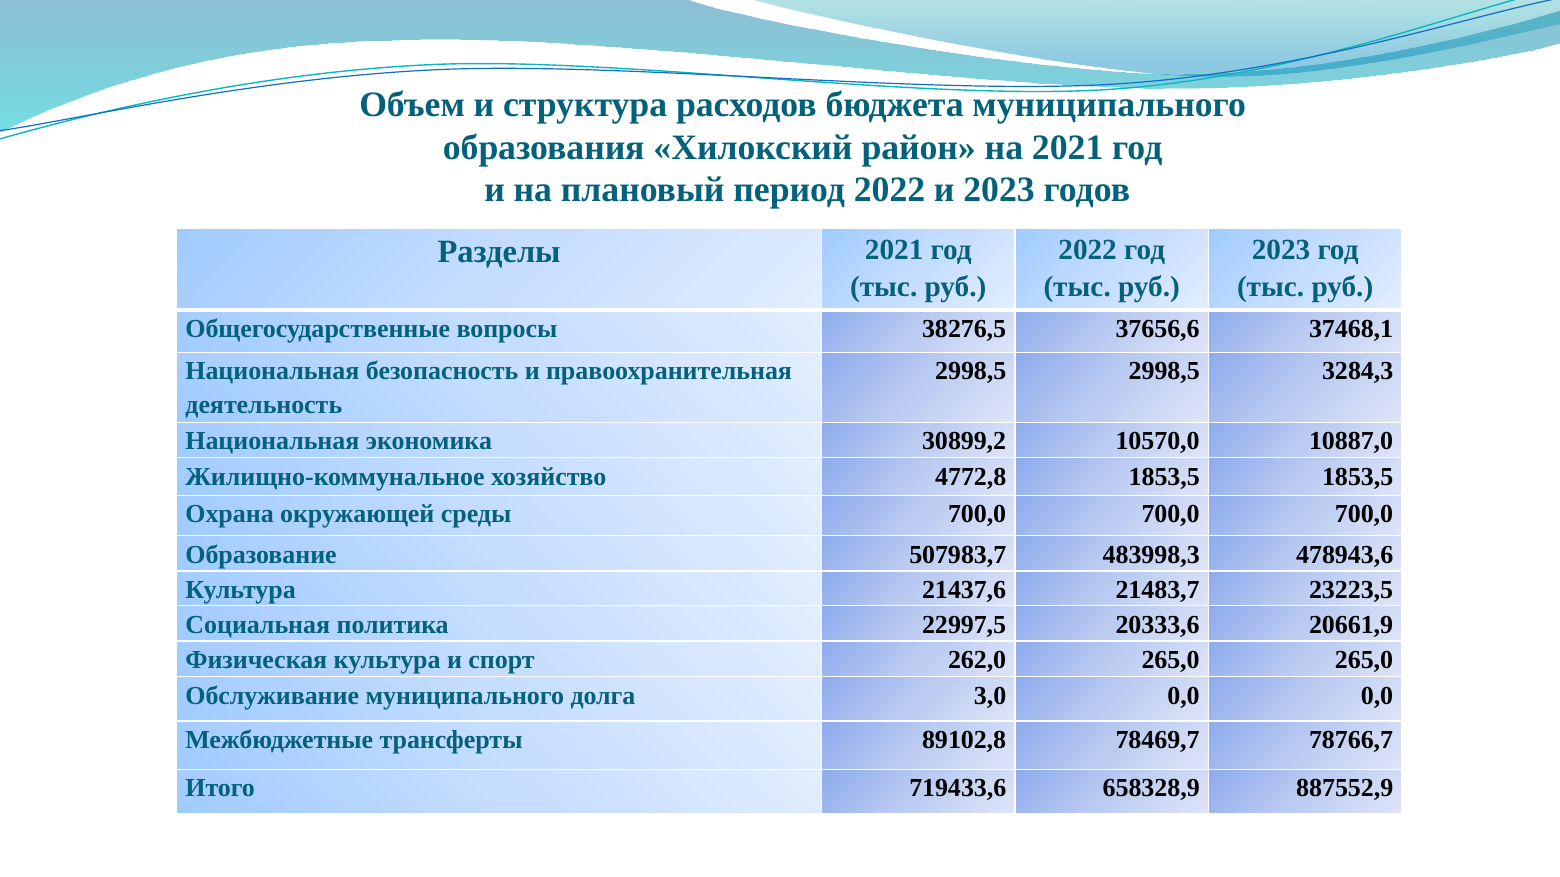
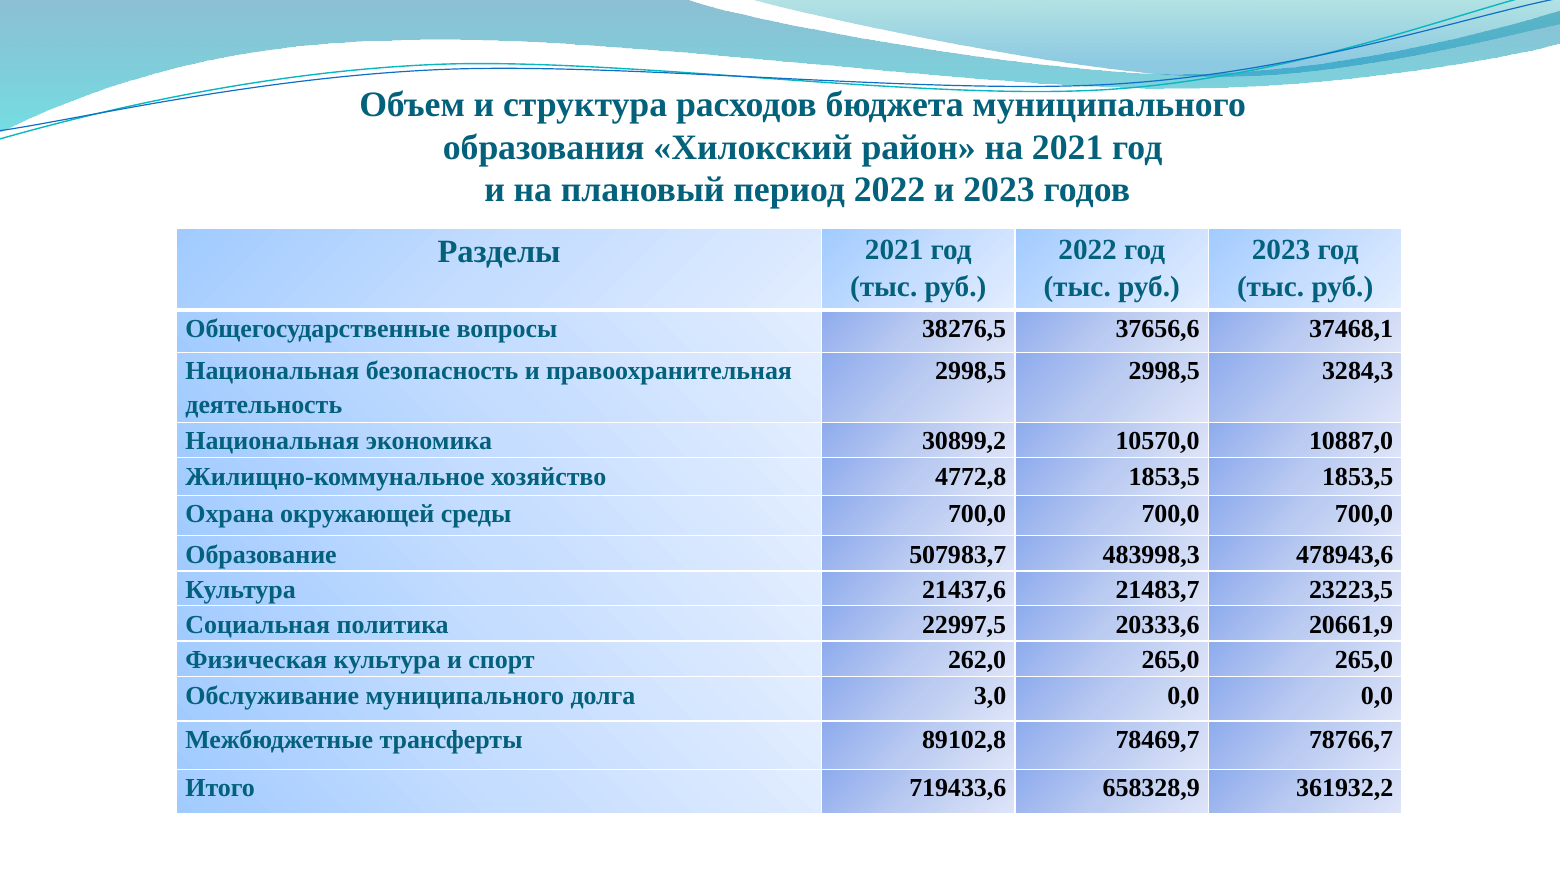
887552,9: 887552,9 -> 361932,2 (1345, 789)
